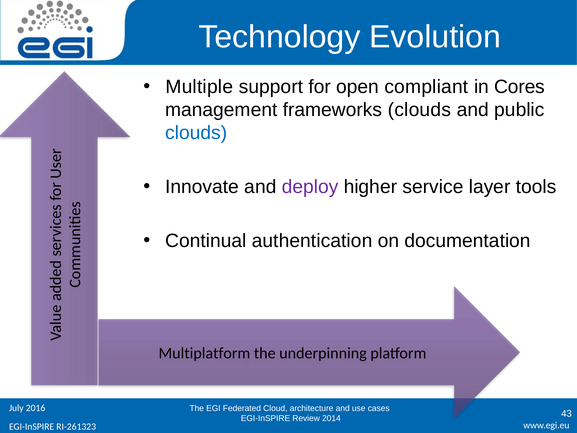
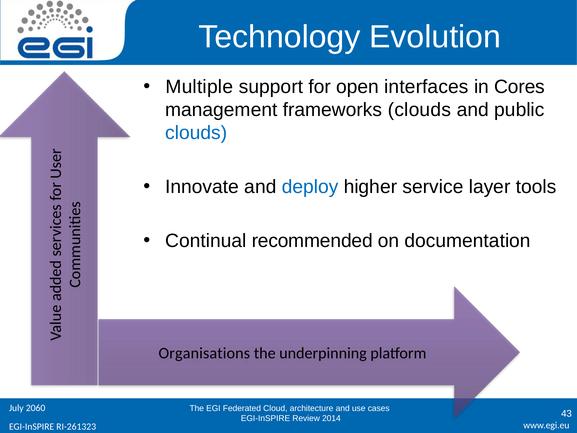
compliant: compliant -> interfaces (426, 87)
deploy colour: purple -> blue (310, 187)
authentication: authentication -> recommended (312, 241)
Multiplatform: Multiplatform -> Organisations (204, 353)
2016: 2016 -> 2060 (36, 408)
